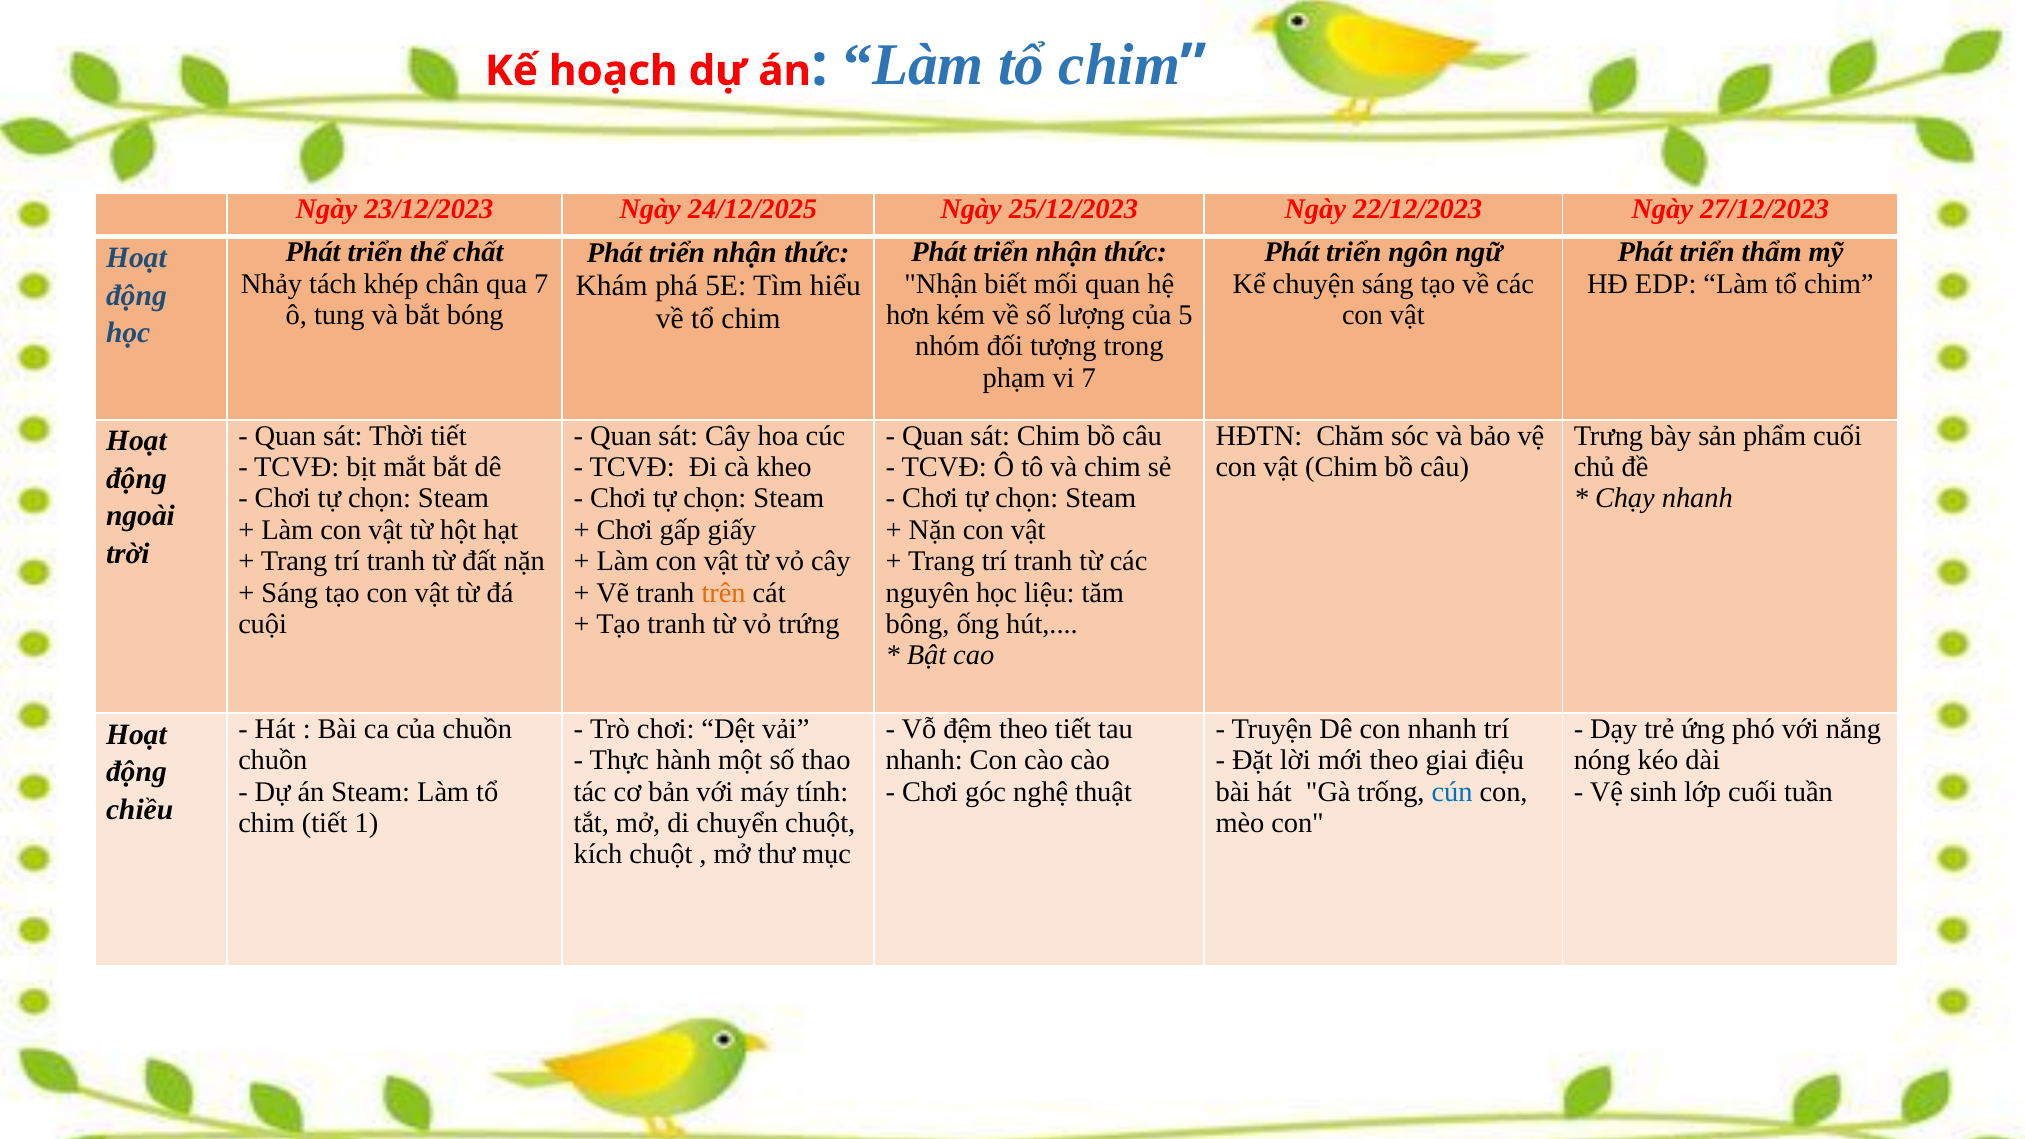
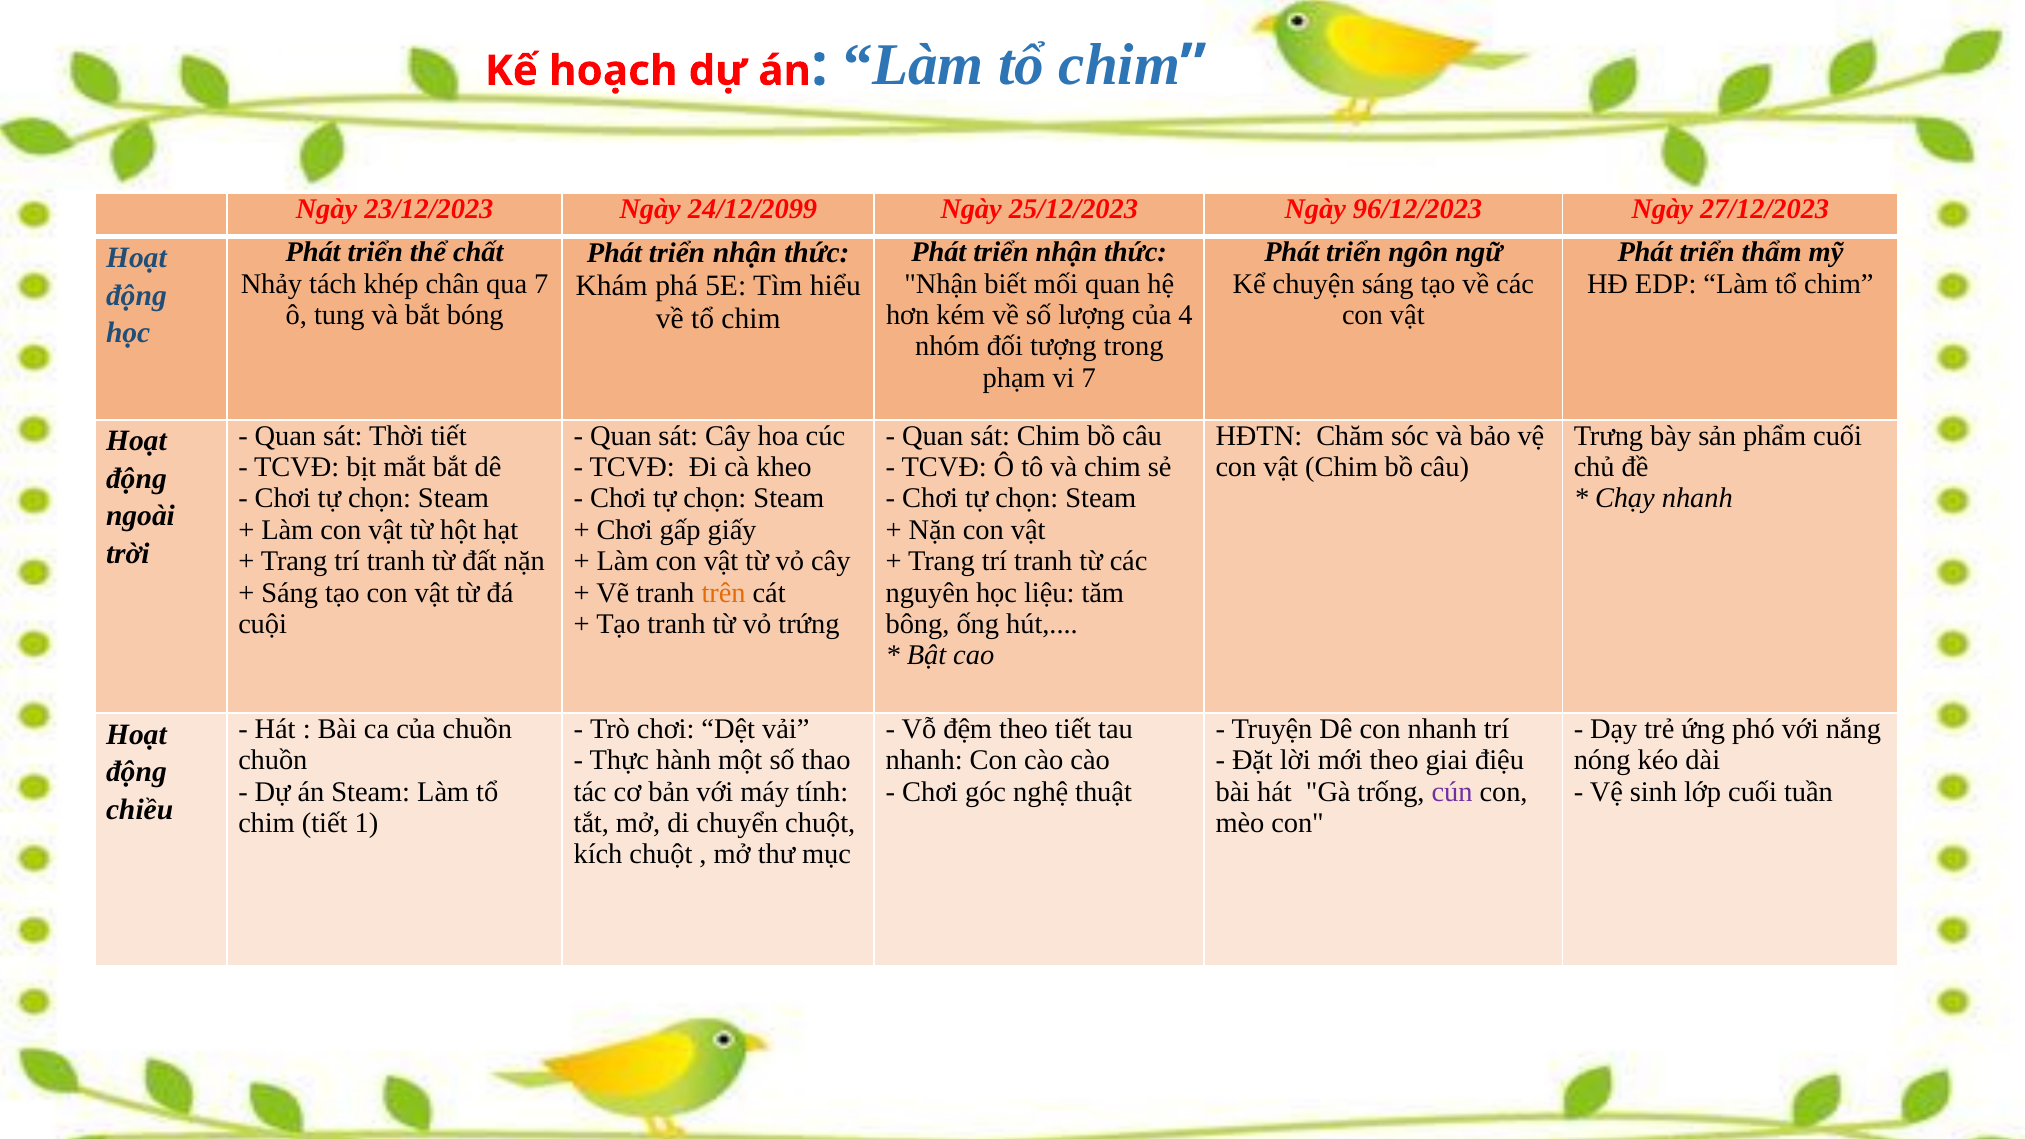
24/12/2025: 24/12/2025 -> 24/12/2099 (753, 209)
22/12/2023: 22/12/2023 -> 96/12/2023 (1418, 209)
5: 5 -> 4 (1185, 315)
cún colour: blue -> purple (1452, 792)
